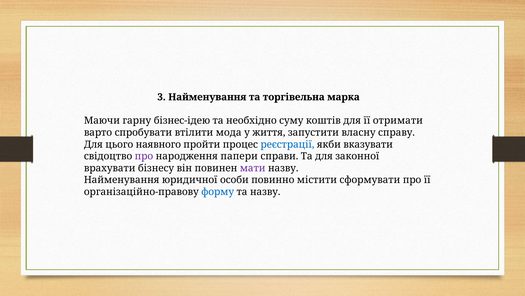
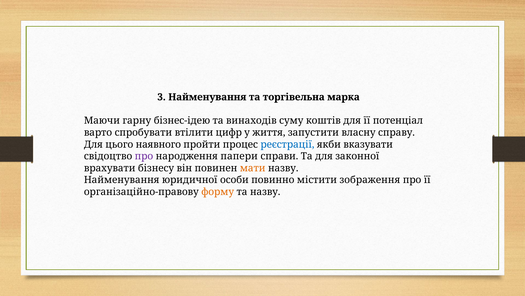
необхідно: необхідно -> винаходів (251, 120)
отримати: отримати -> потенціал (398, 120)
мода: мода -> цифр (229, 132)
мати colour: purple -> orange (253, 168)
сформувати: сформувати -> зображення (370, 180)
форму colour: blue -> orange (218, 191)
